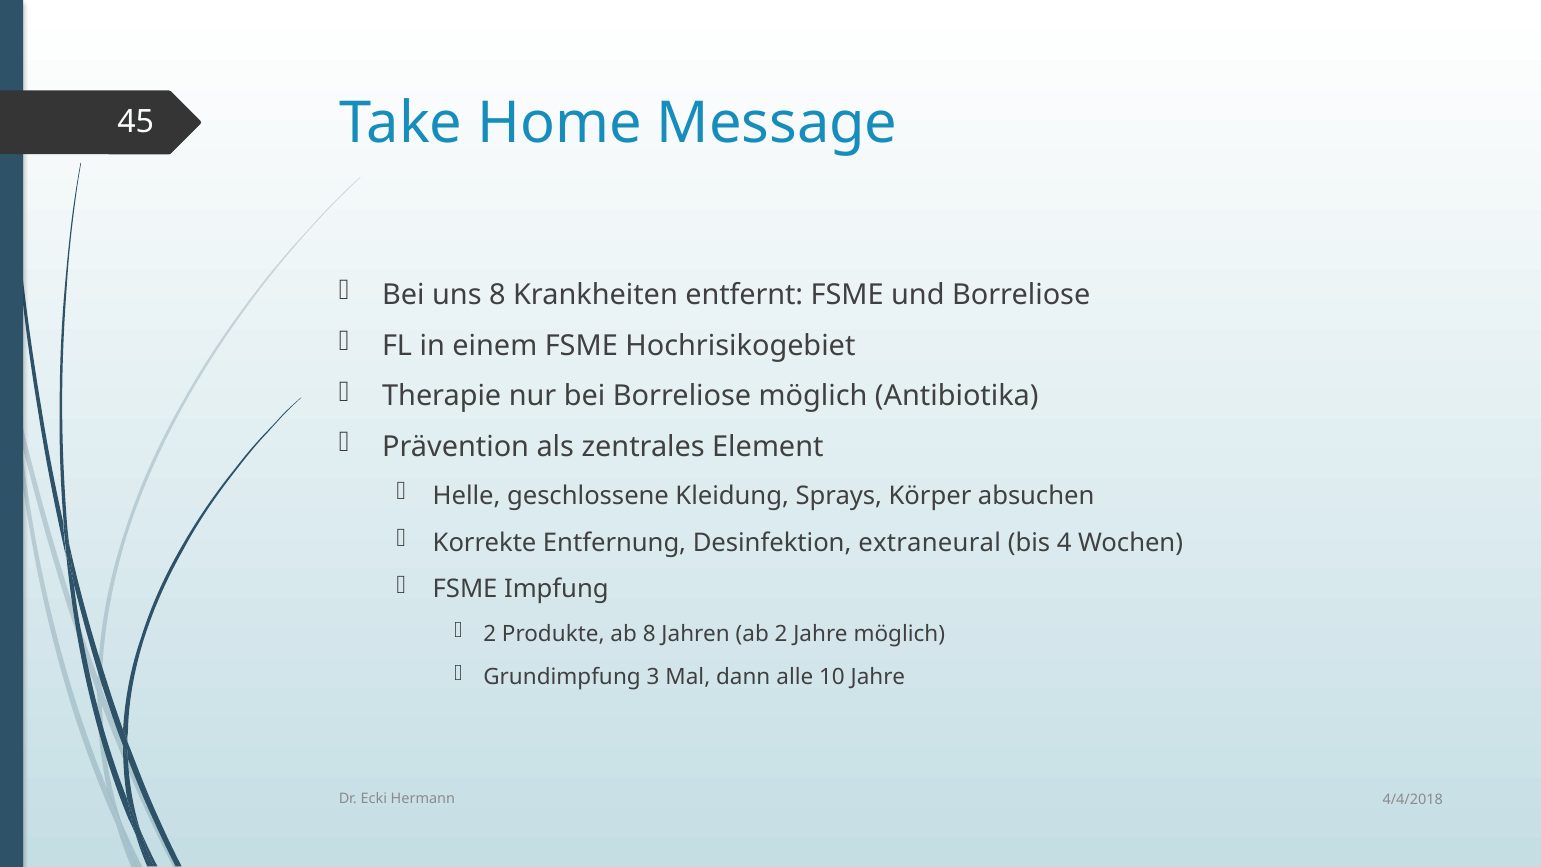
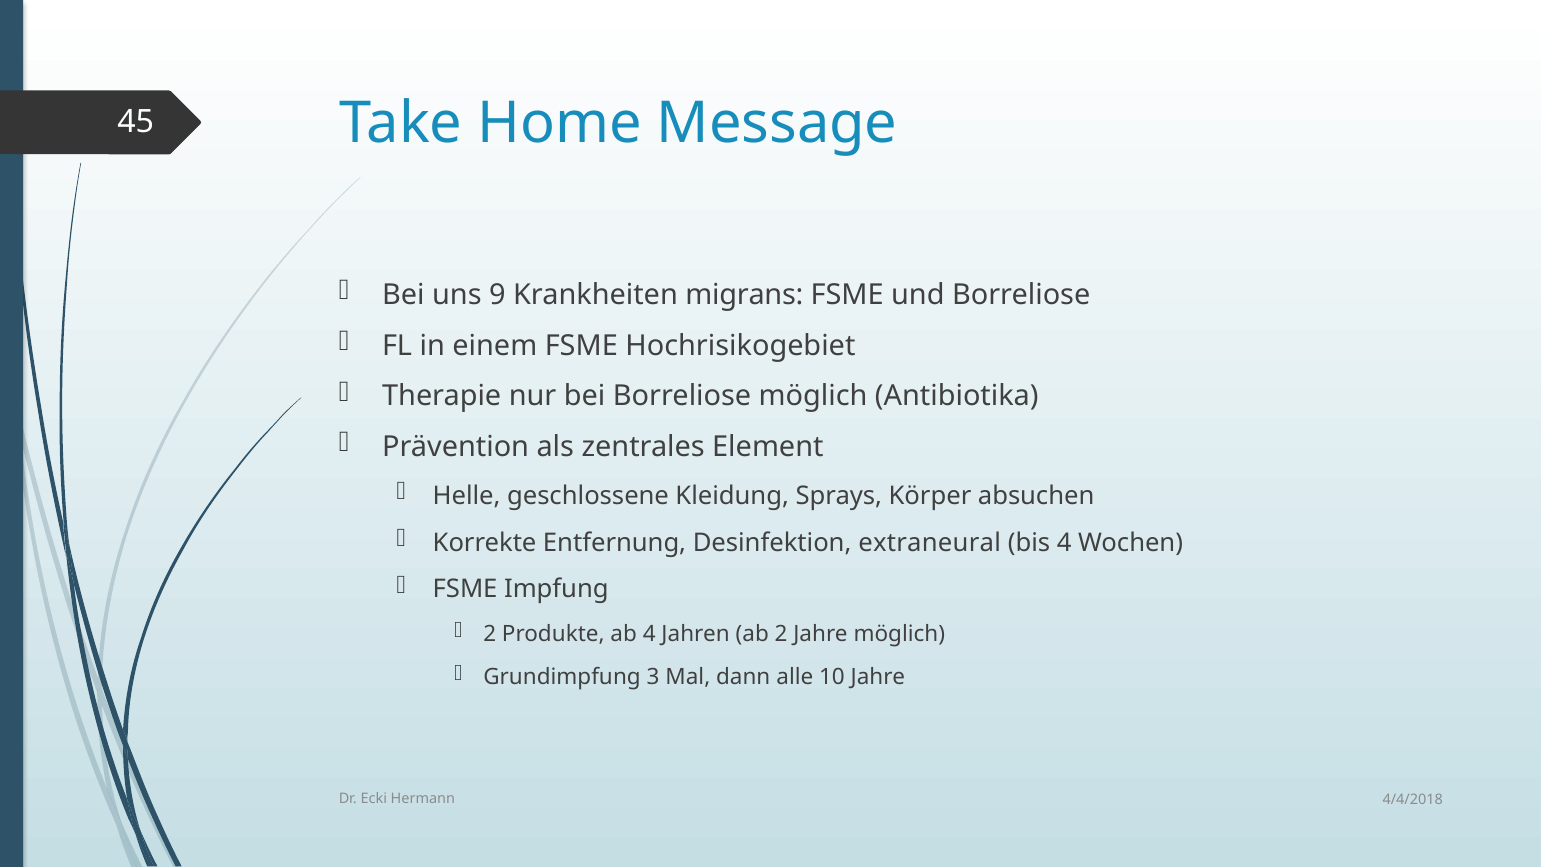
uns 8: 8 -> 9 (497, 295)
entfernt: entfernt -> migrans (744, 295)
ab 8: 8 -> 4 (649, 634)
